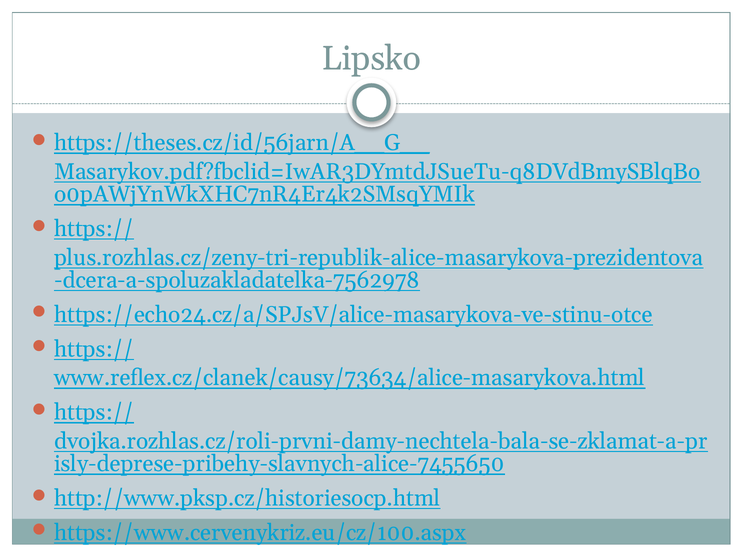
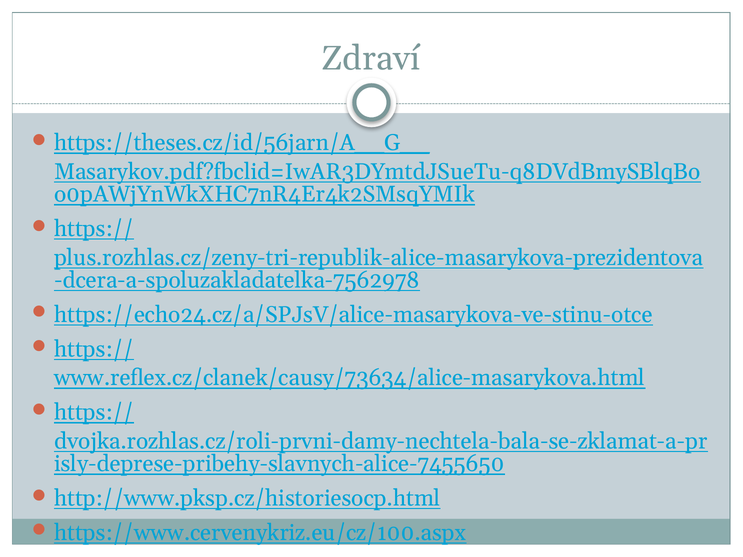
Lipsko: Lipsko -> Zdraví (371, 59)
